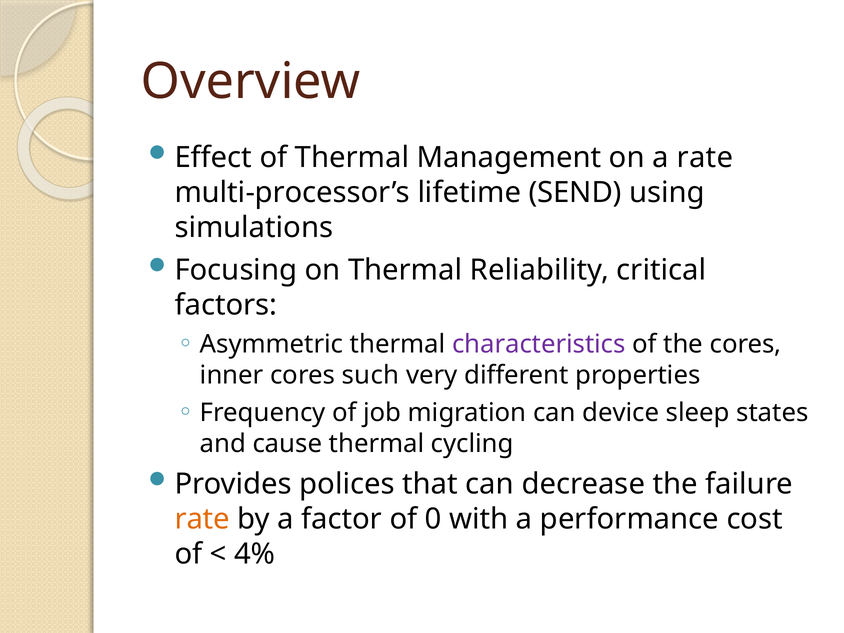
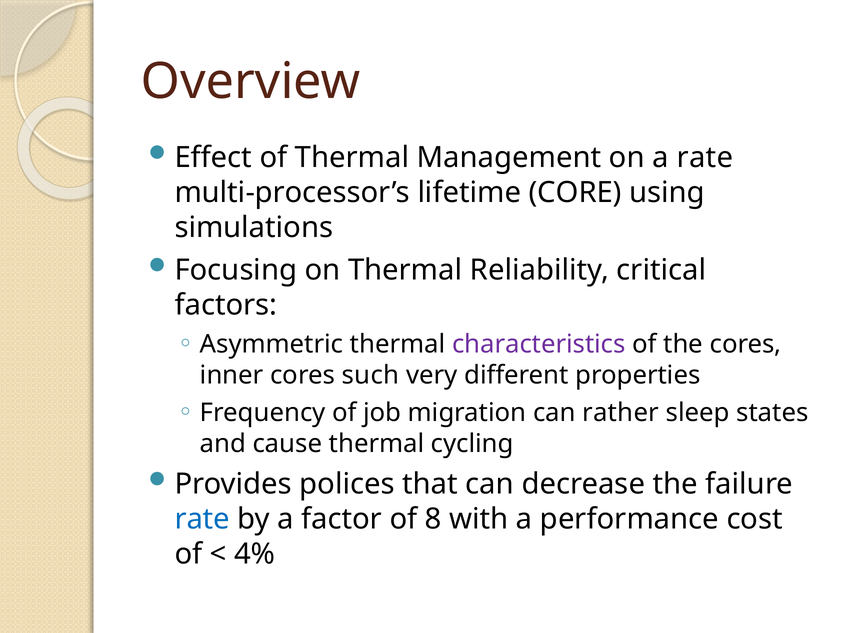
SEND: SEND -> CORE (575, 193)
device: device -> rather (621, 413)
rate colour: orange -> blue (202, 519)
0: 0 -> 8 (433, 519)
